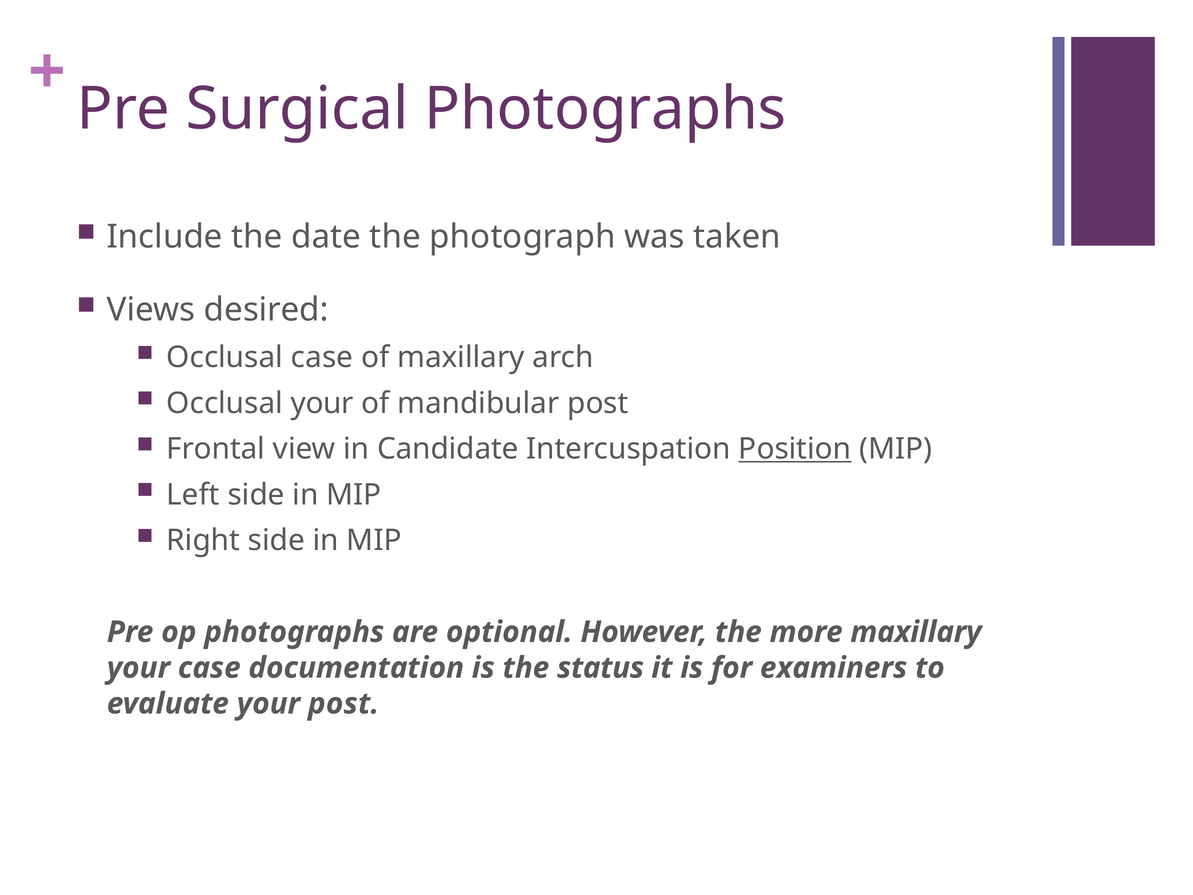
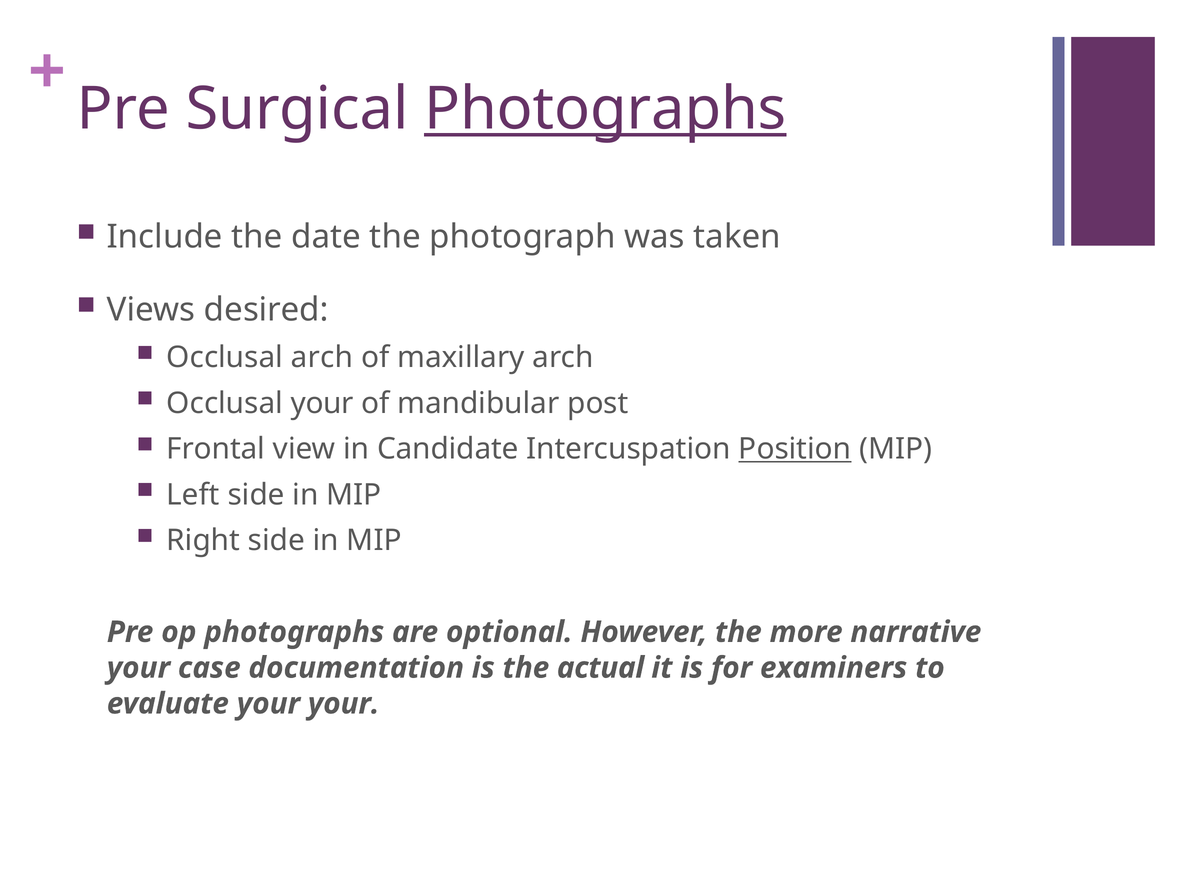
Photographs underline: none -> present (605, 109)
Occlusal case: case -> arch (322, 357)
more maxillary: maxillary -> narrative (916, 632)
status: status -> actual (601, 668)
your post: post -> your (344, 703)
